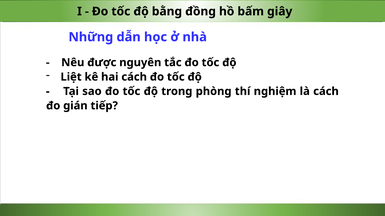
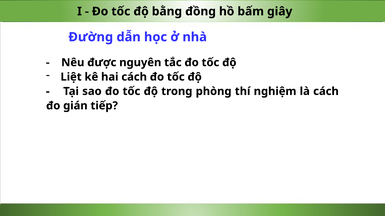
Những: Những -> Đường (91, 37)
